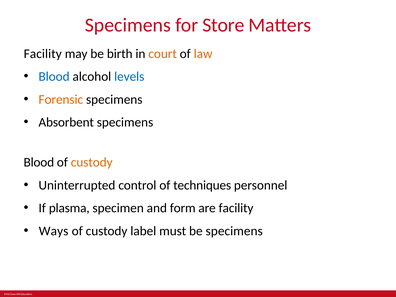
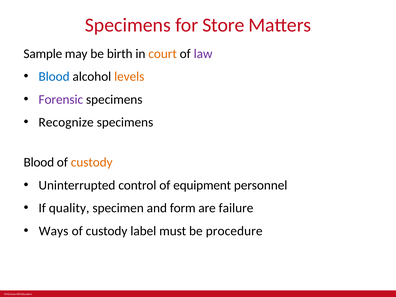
Facility: Facility -> Sample (43, 54)
law colour: orange -> purple (203, 54)
levels colour: blue -> orange (129, 77)
Forensic colour: orange -> purple (61, 99)
Absorbent: Absorbent -> Recognize (66, 122)
techniques: techniques -> equipment (202, 185)
plasma: plasma -> quality (69, 208)
are facility: facility -> failure (236, 208)
be specimens: specimens -> procedure (234, 231)
